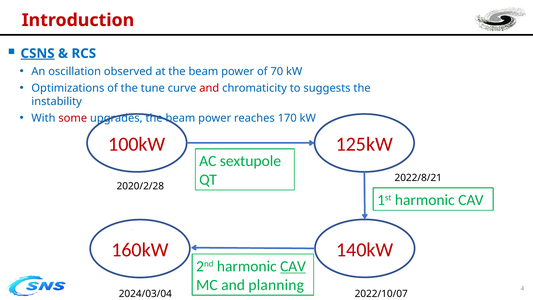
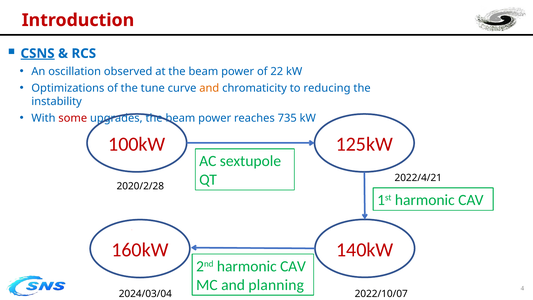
70: 70 -> 22 (277, 71)
and colour: red -> orange (209, 88)
suggests: suggests -> reducing (327, 88)
170: 170 -> 735 (287, 118)
2022/8/21: 2022/8/21 -> 2022/4/21 (418, 178)
CAV underline: present -> none (293, 266)
